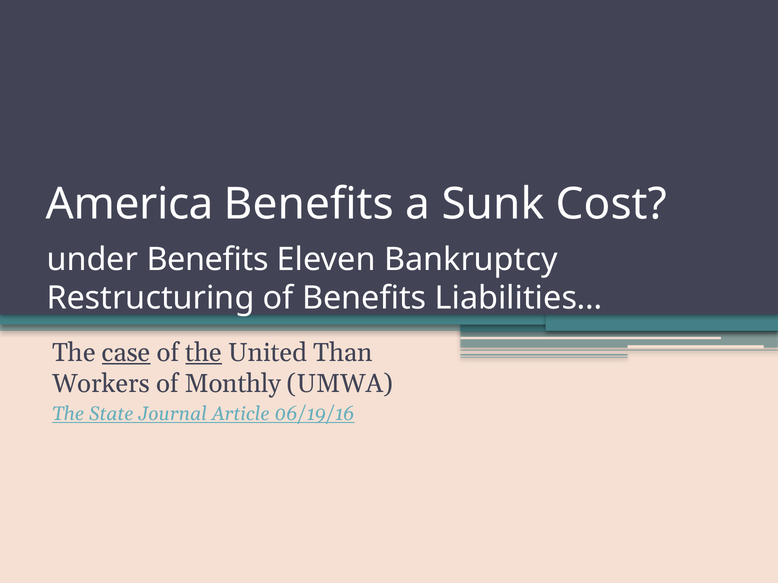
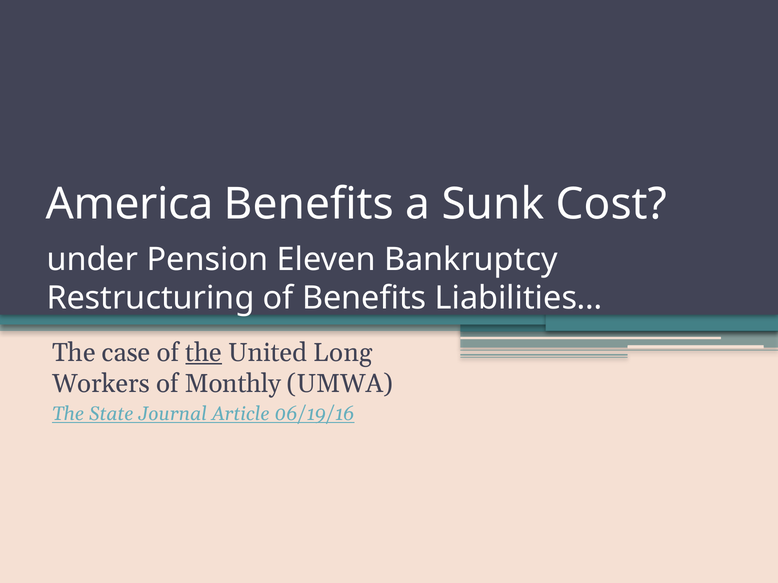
under Benefits: Benefits -> Pension (207, 260)
case underline: present -> none (126, 353)
Than: Than -> Long (343, 353)
